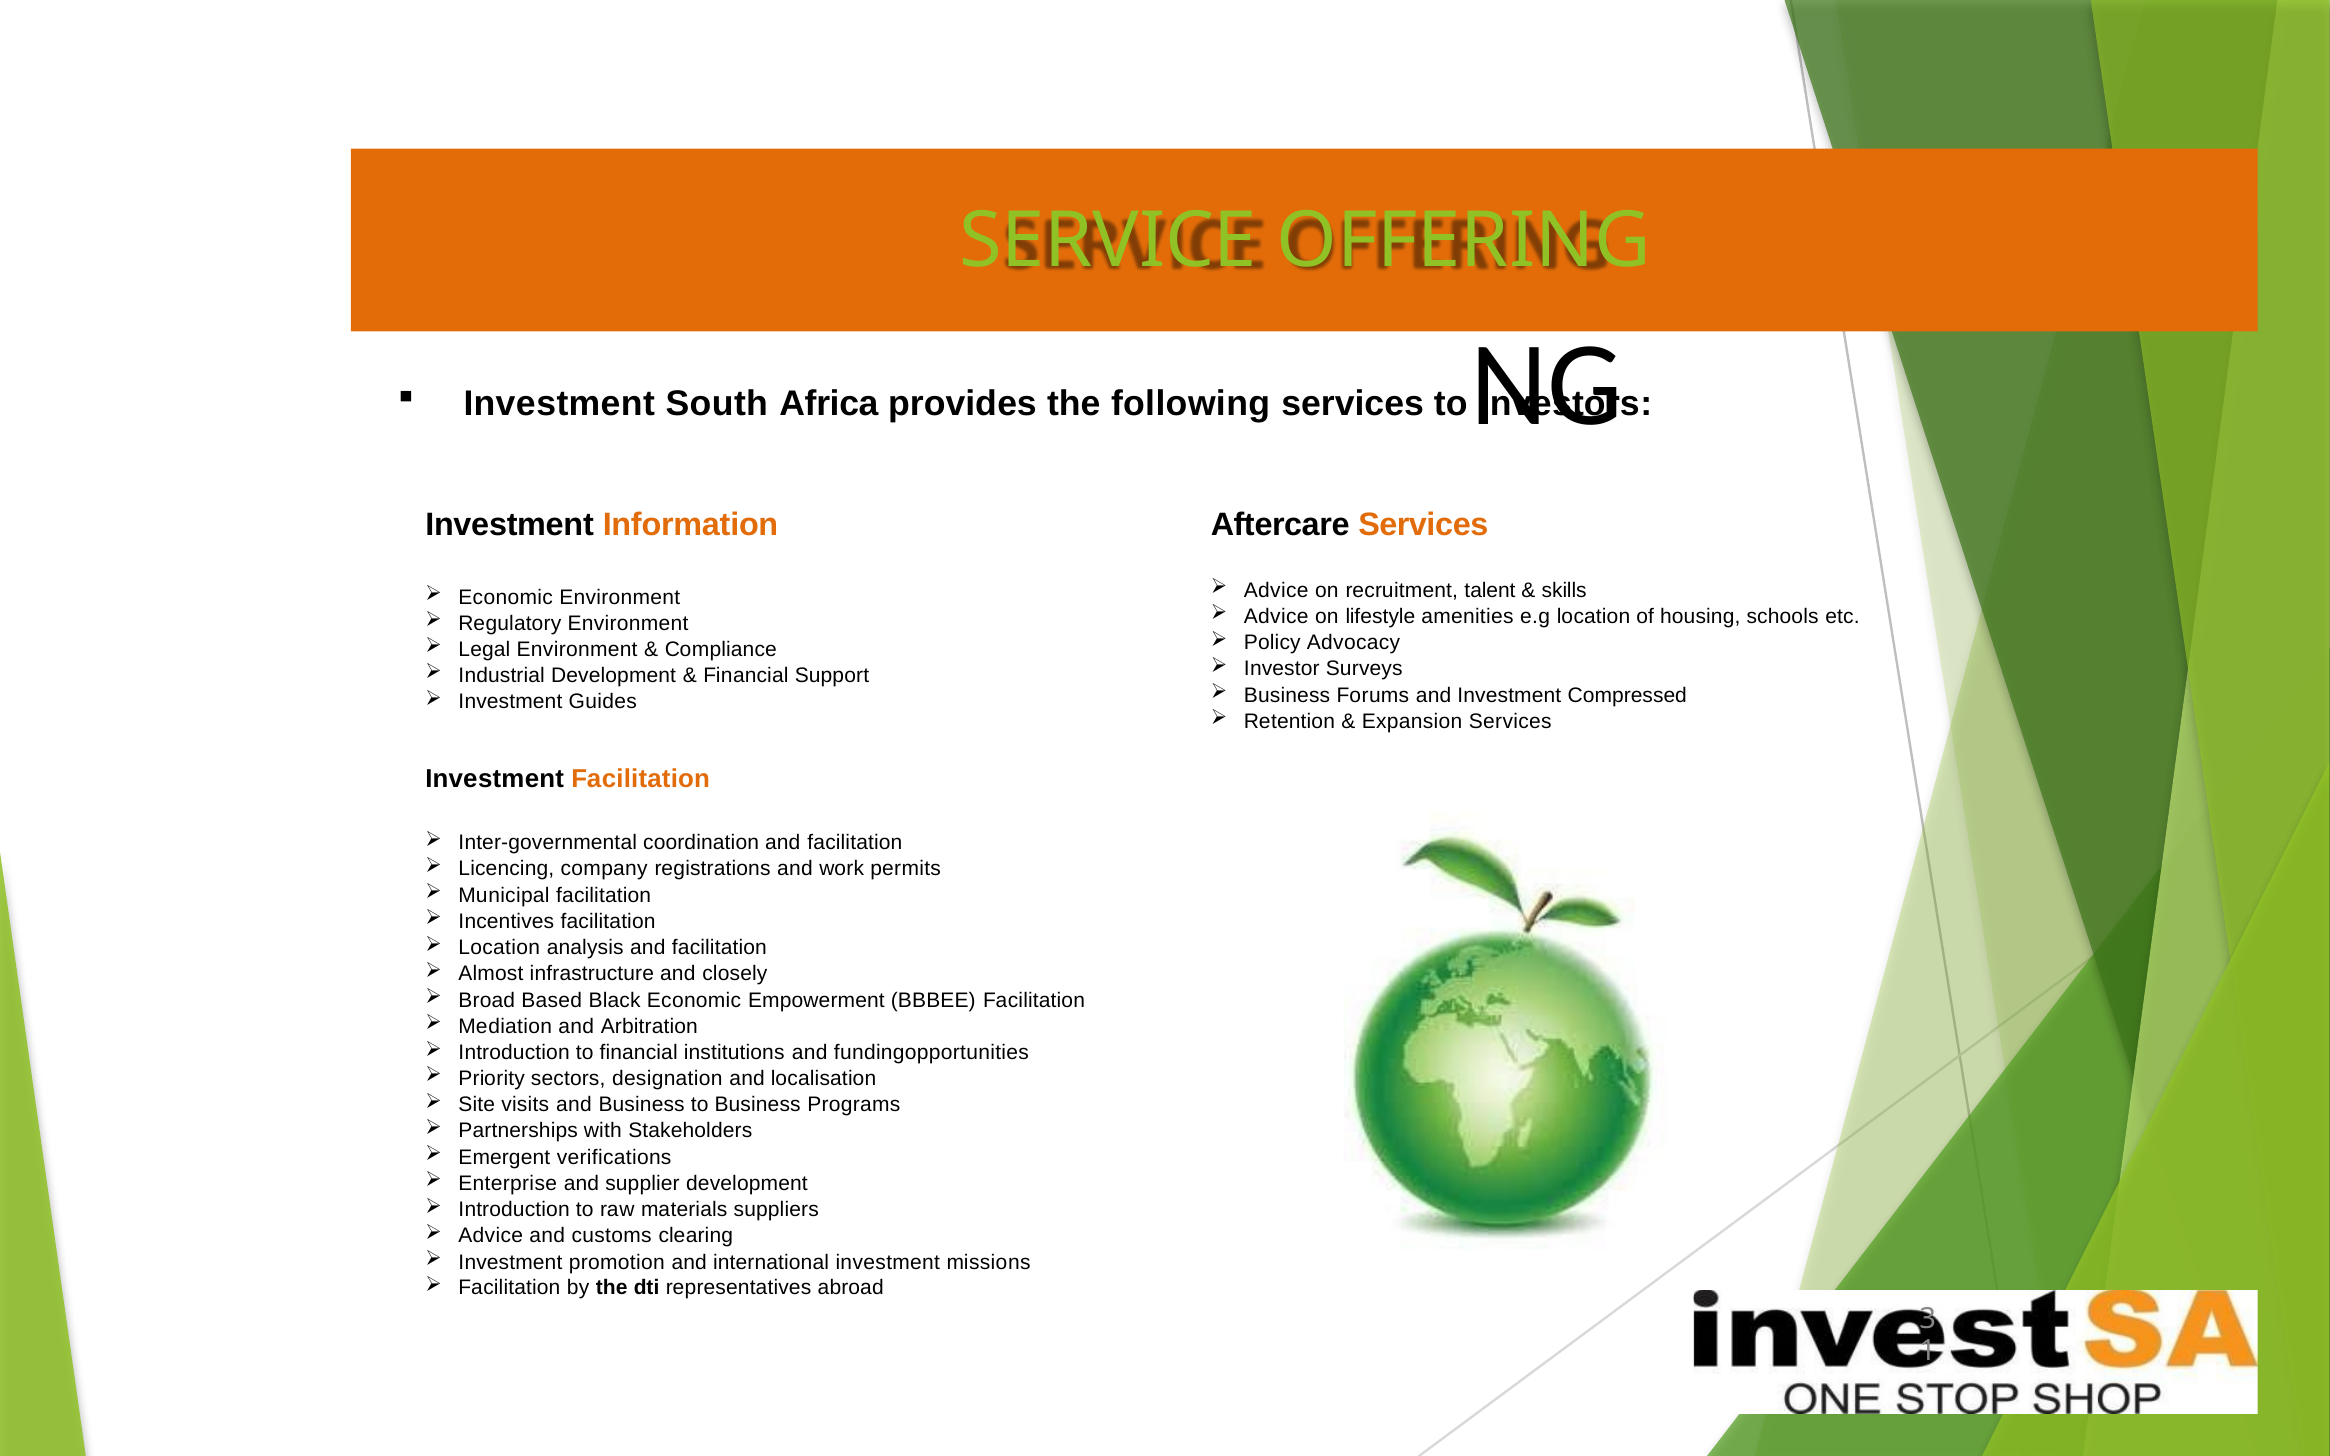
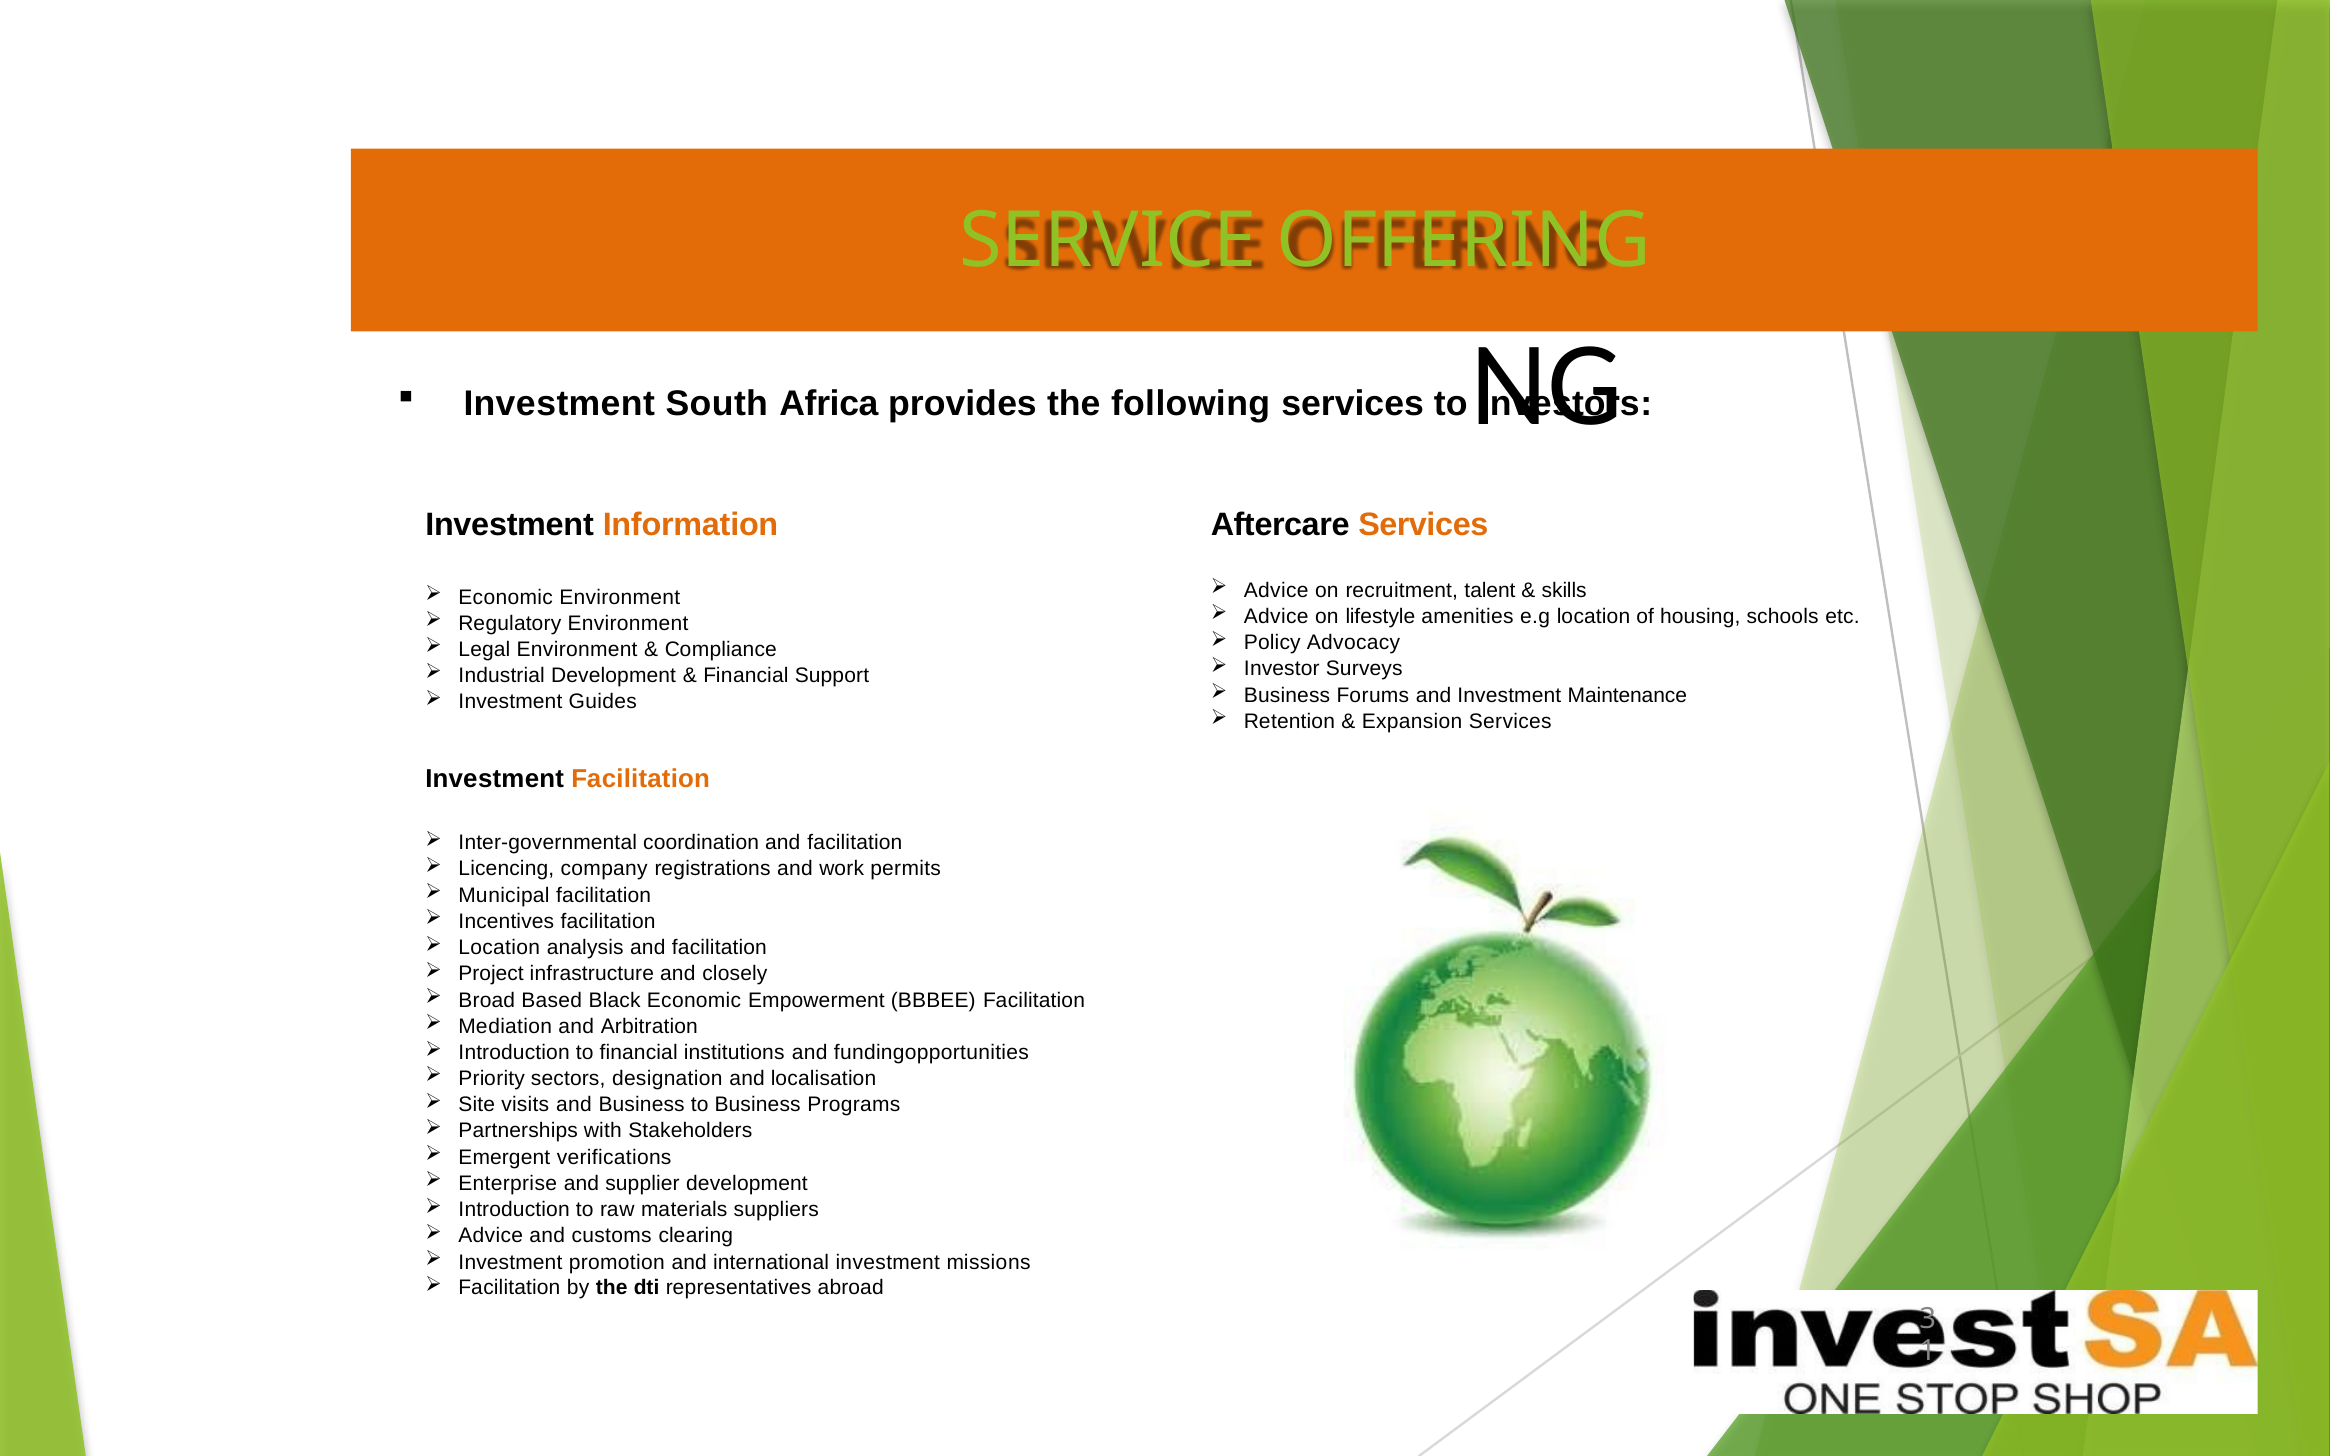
Compressed: Compressed -> Maintenance (1627, 695)
Almost: Almost -> Project (491, 974)
